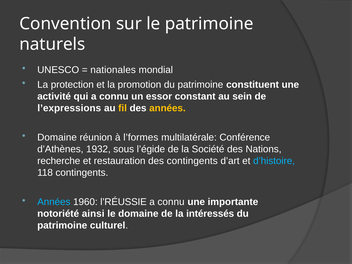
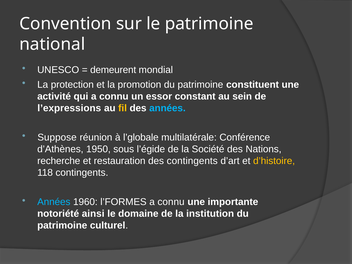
naturels: naturels -> national (52, 44)
nationales: nationales -> demeurent (113, 70)
années colour: yellow -> light blue (167, 108)
Domaine: Domaine -> Suppose (57, 137)
l’formes: l’formes -> l’globale (141, 137)
1932: 1932 -> 1950 (98, 149)
d’histoire colour: light blue -> yellow (274, 161)
l’RÉUSSIE: l’RÉUSSIE -> l’FORMES (123, 202)
intéressés: intéressés -> institution (210, 214)
